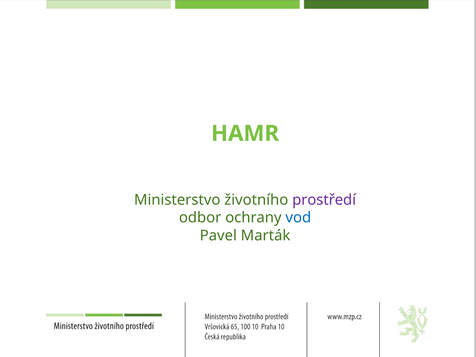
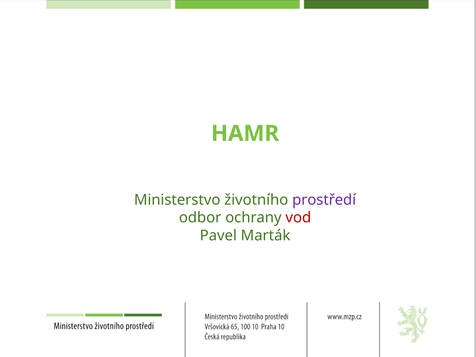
vod colour: blue -> red (298, 218)
